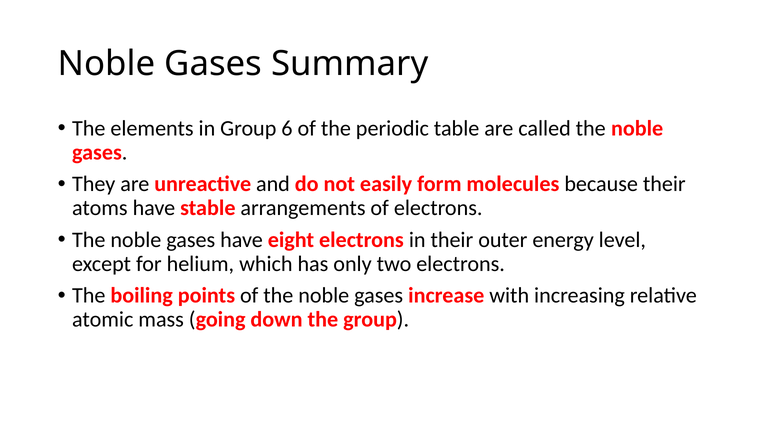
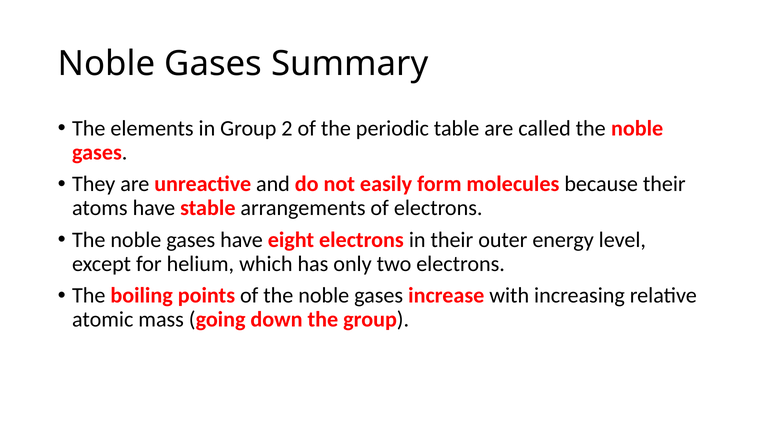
6: 6 -> 2 (287, 128)
